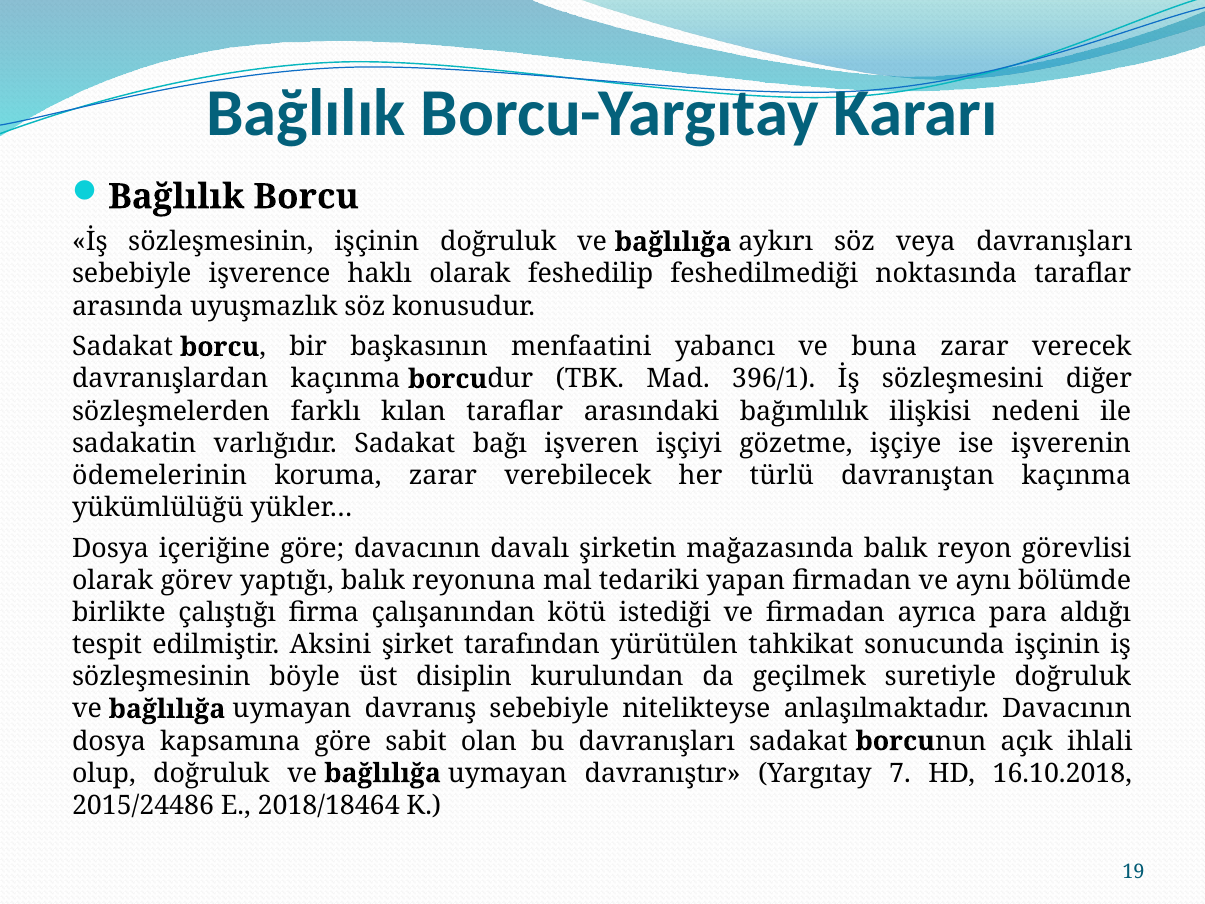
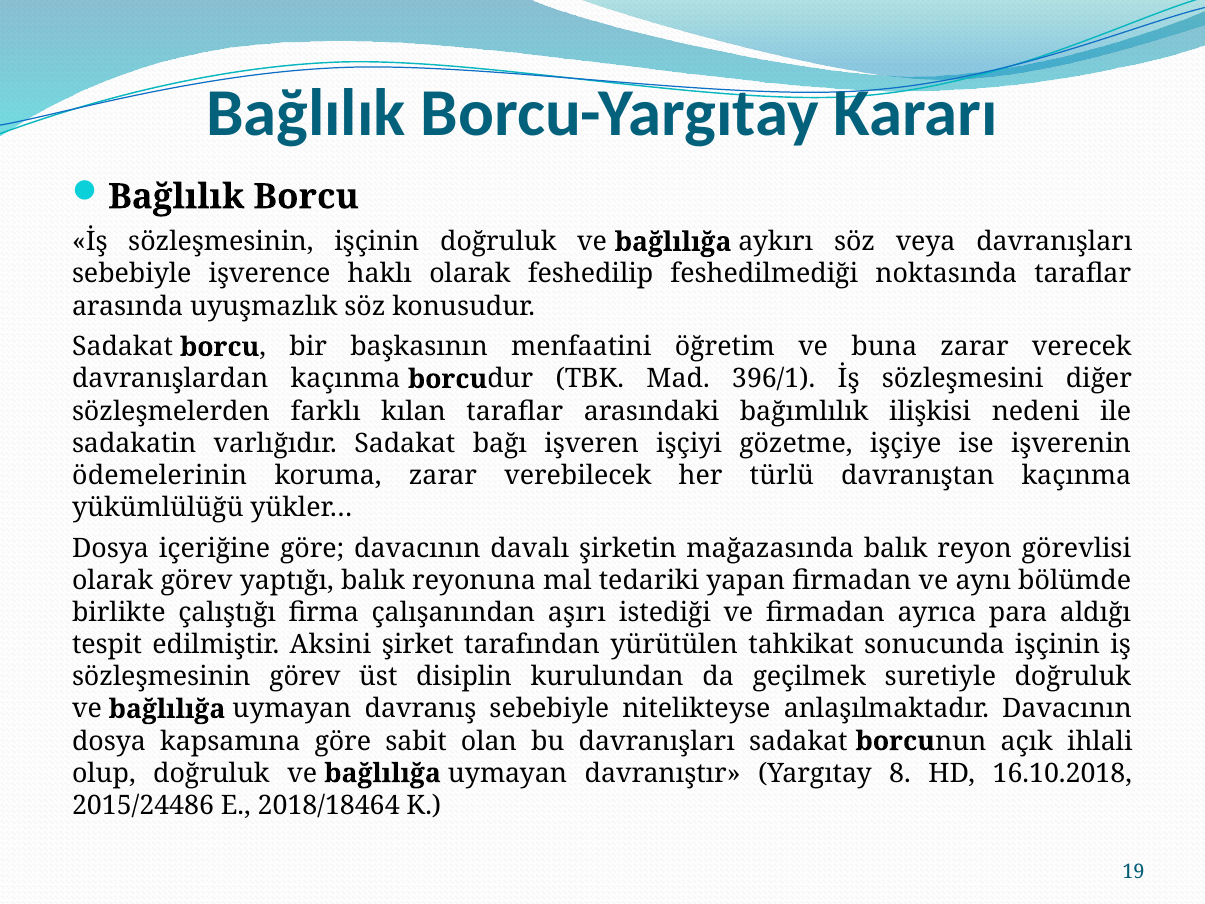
yabancı: yabancı -> öğretim (725, 347)
kötü: kötü -> aşırı (577, 613)
sözleşmesinin böyle: böyle -> görev (305, 677)
7: 7 -> 8 (900, 773)
